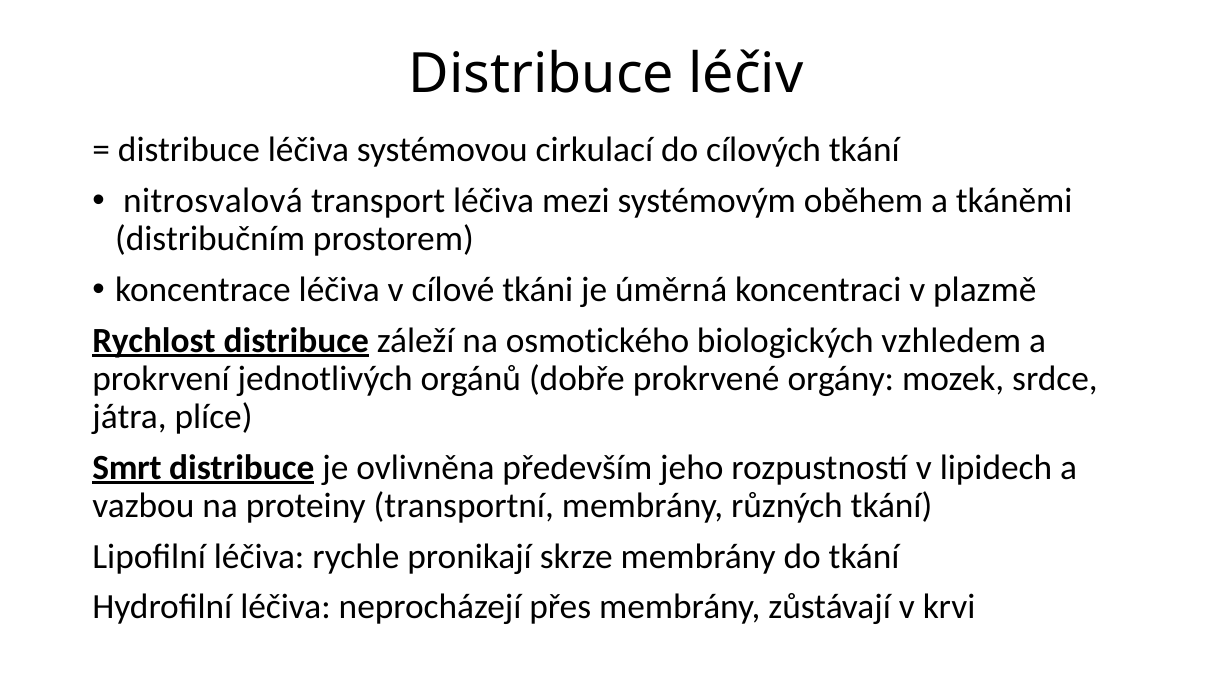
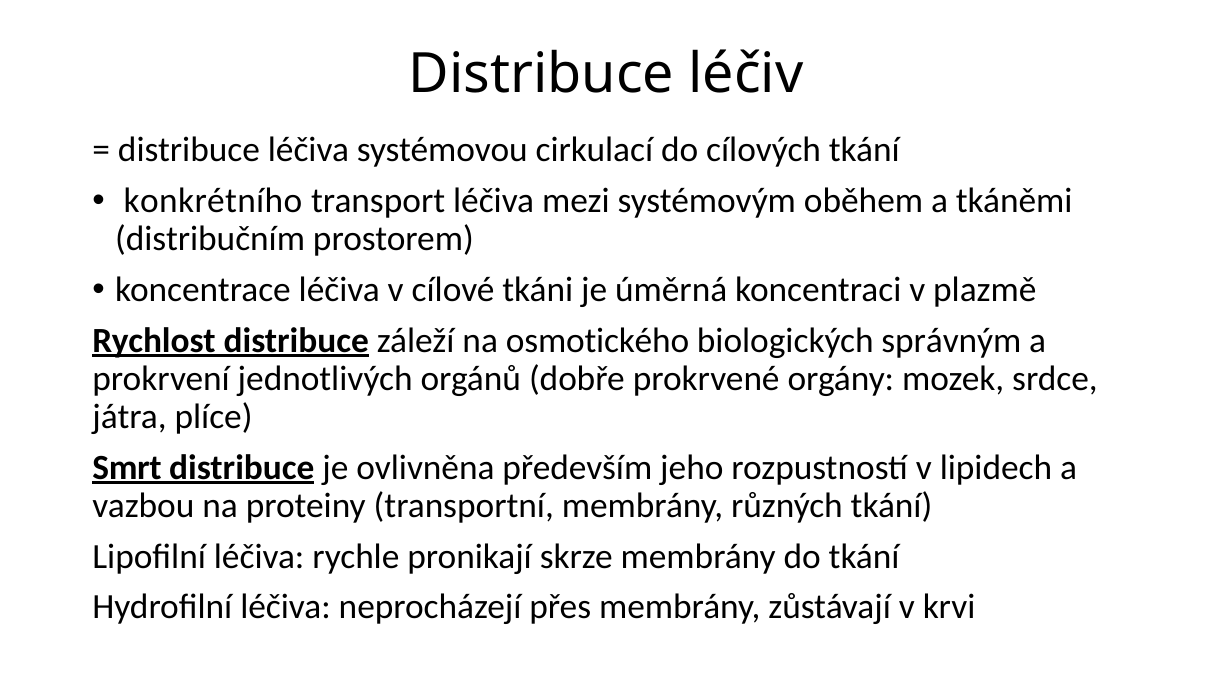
nitrosvalová: nitrosvalová -> konkrétního (213, 201)
vzhledem: vzhledem -> správným (951, 341)
